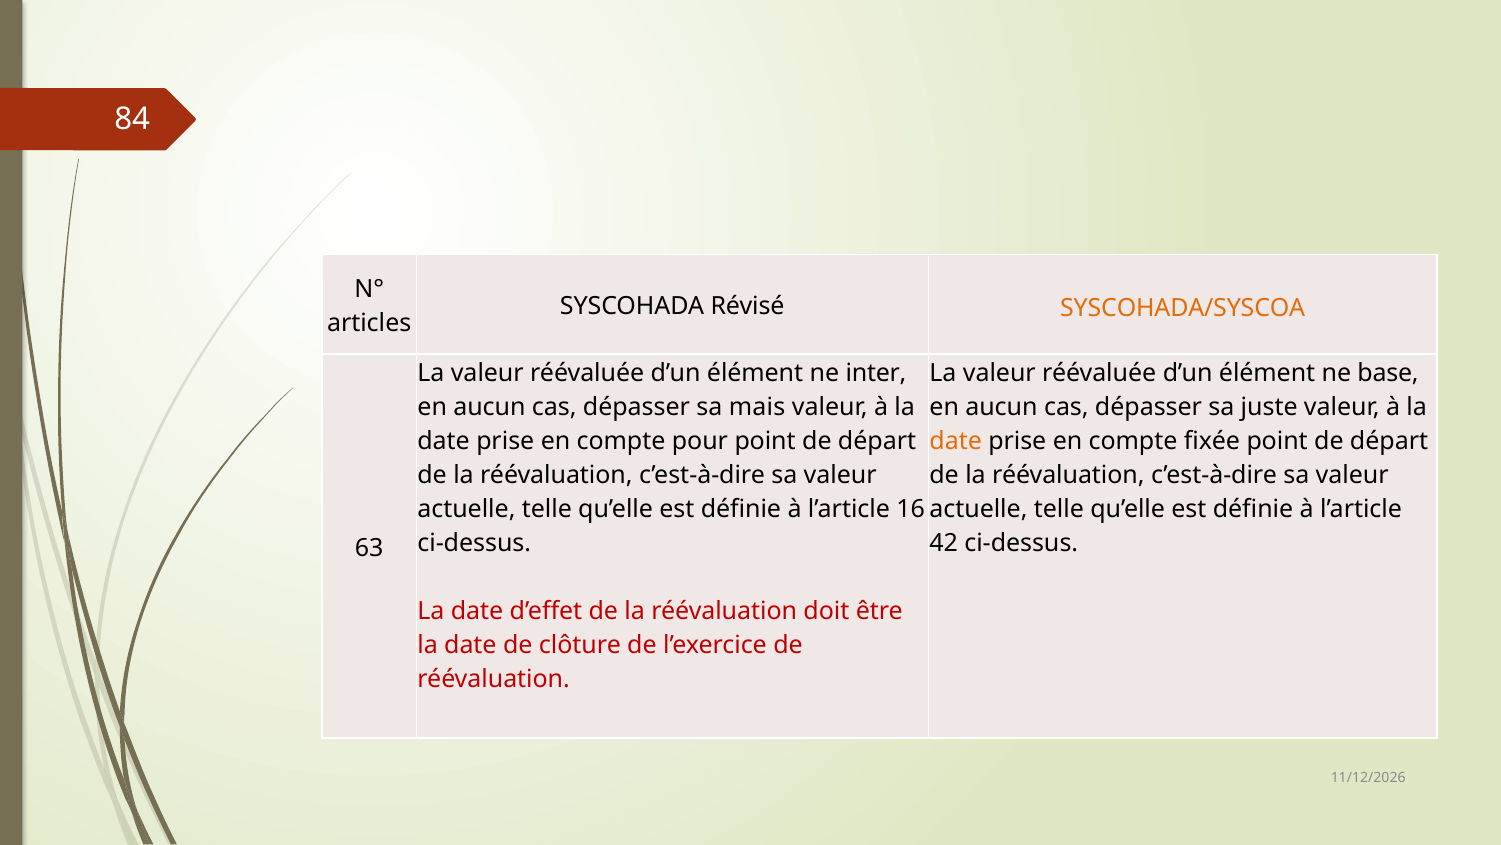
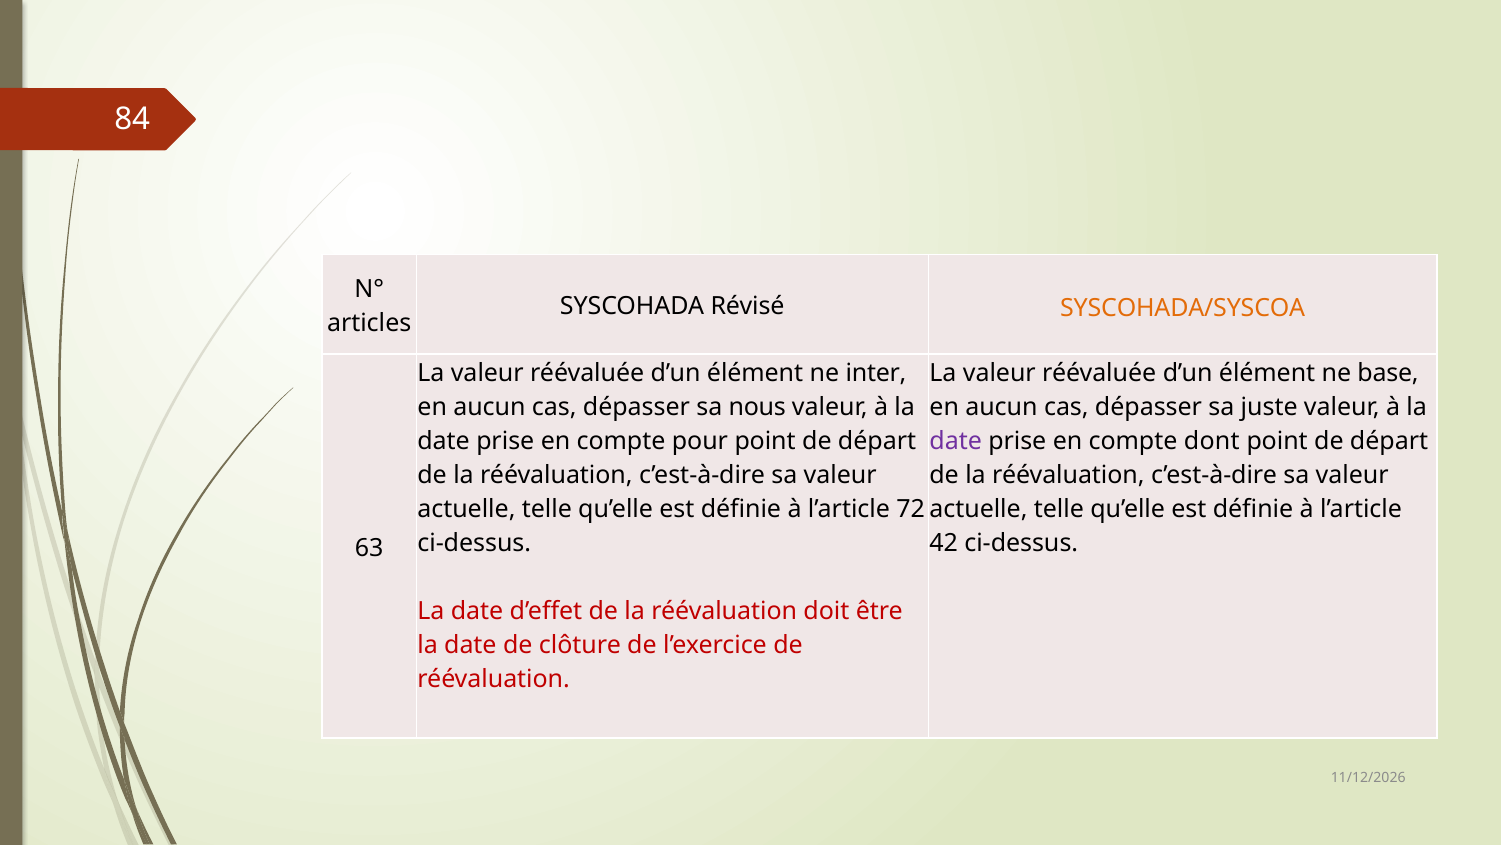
mais: mais -> nous (757, 407)
date colour: orange -> purple (956, 441)
fixée: fixée -> dont (1212, 441)
16: 16 -> 72 (911, 509)
